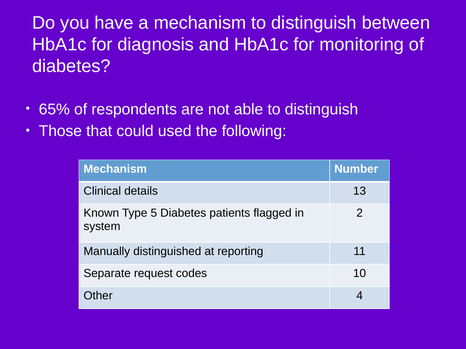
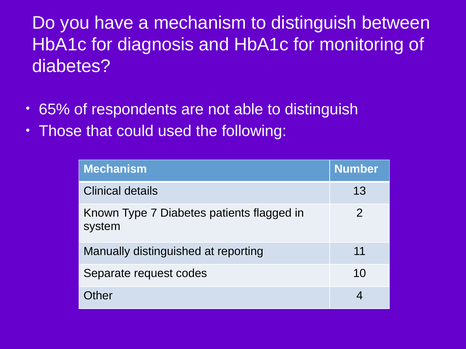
5: 5 -> 7 (154, 213)
